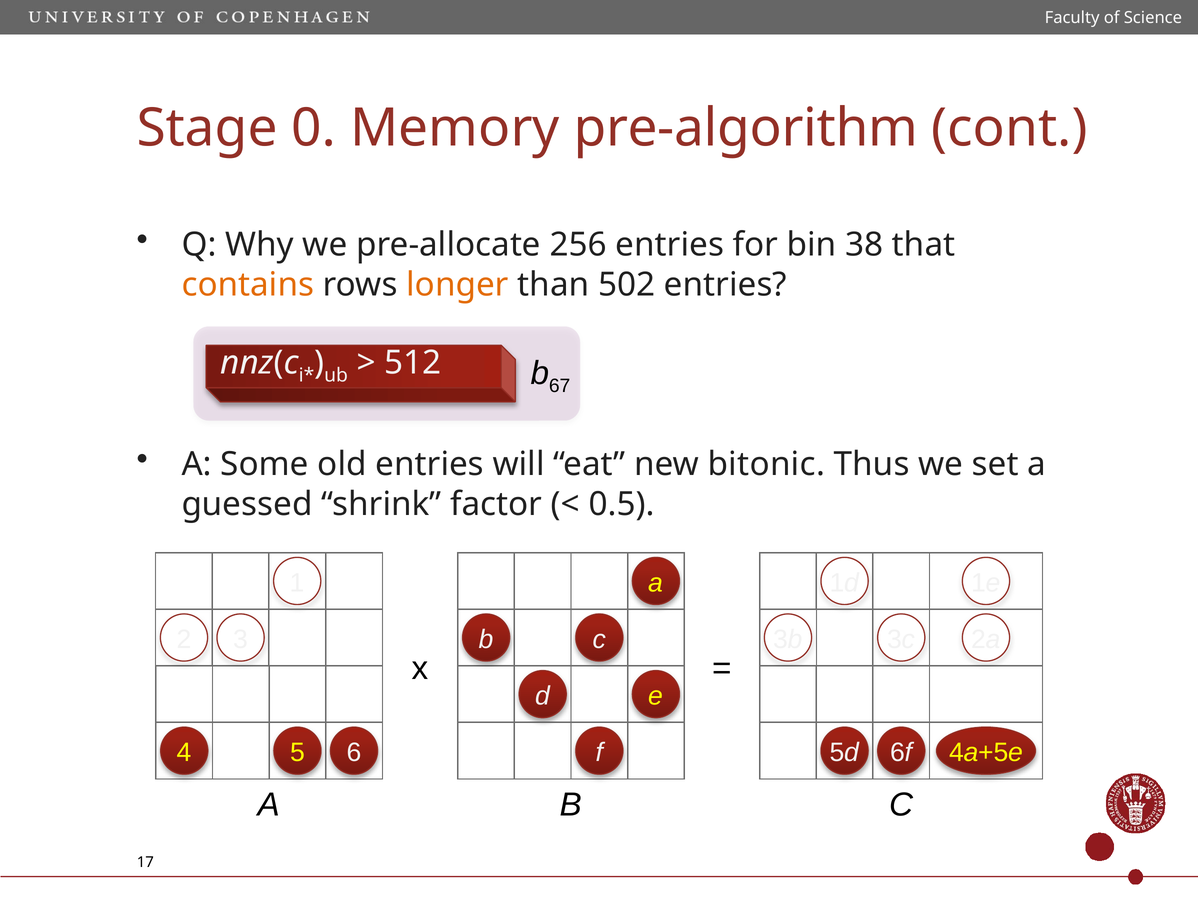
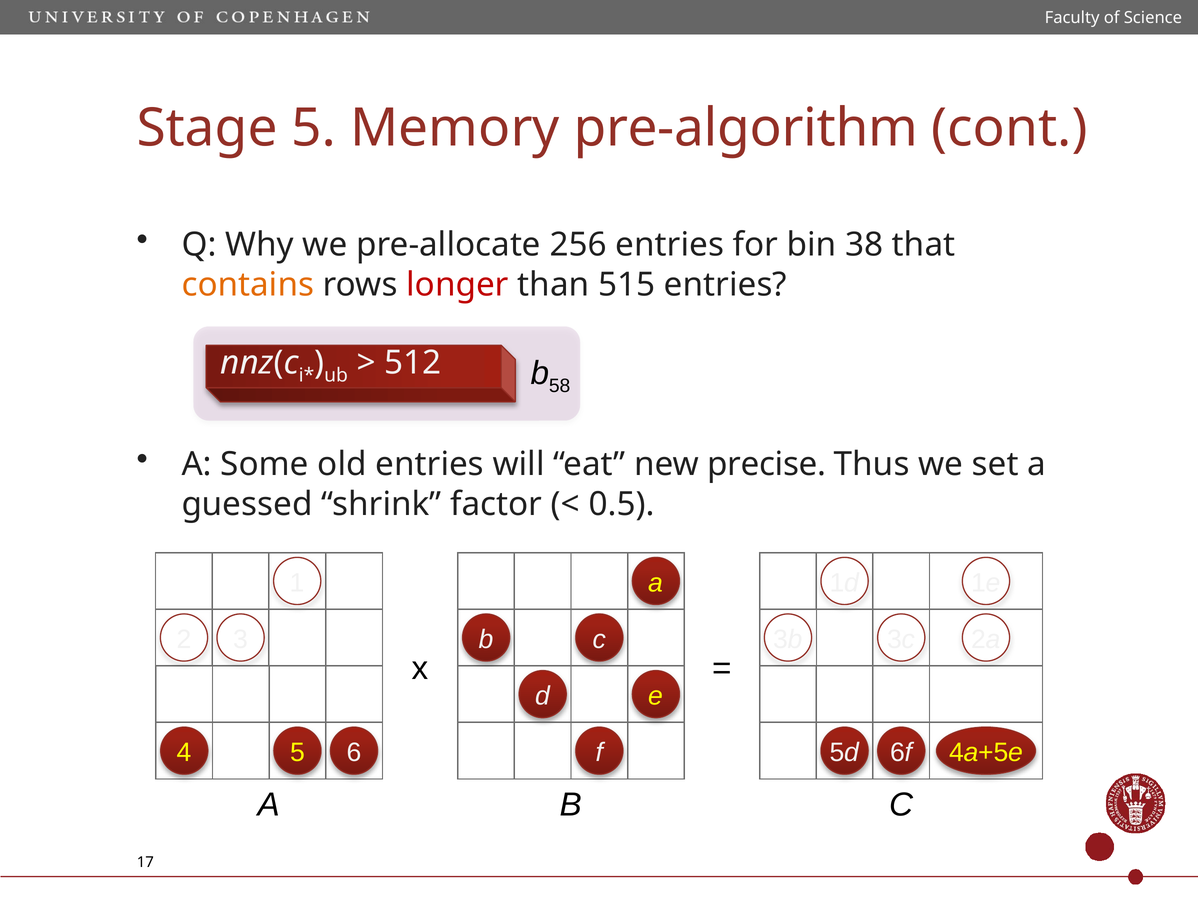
Stage 0: 0 -> 5 (314, 128)
longer colour: orange -> red (458, 285)
502: 502 -> 515 (627, 285)
67: 67 -> 58 (560, 386)
bitonic: bitonic -> precise (767, 465)
